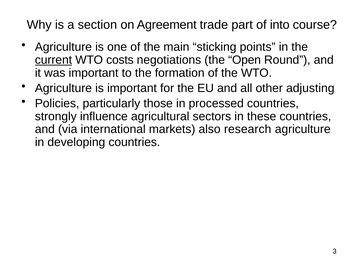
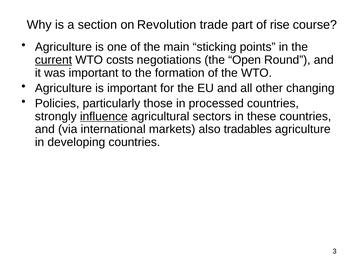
Agreement: Agreement -> Revolution (167, 25)
into: into -> rise (280, 25)
adjusting: adjusting -> changing (310, 88)
influence underline: none -> present (104, 116)
research: research -> tradables (248, 129)
